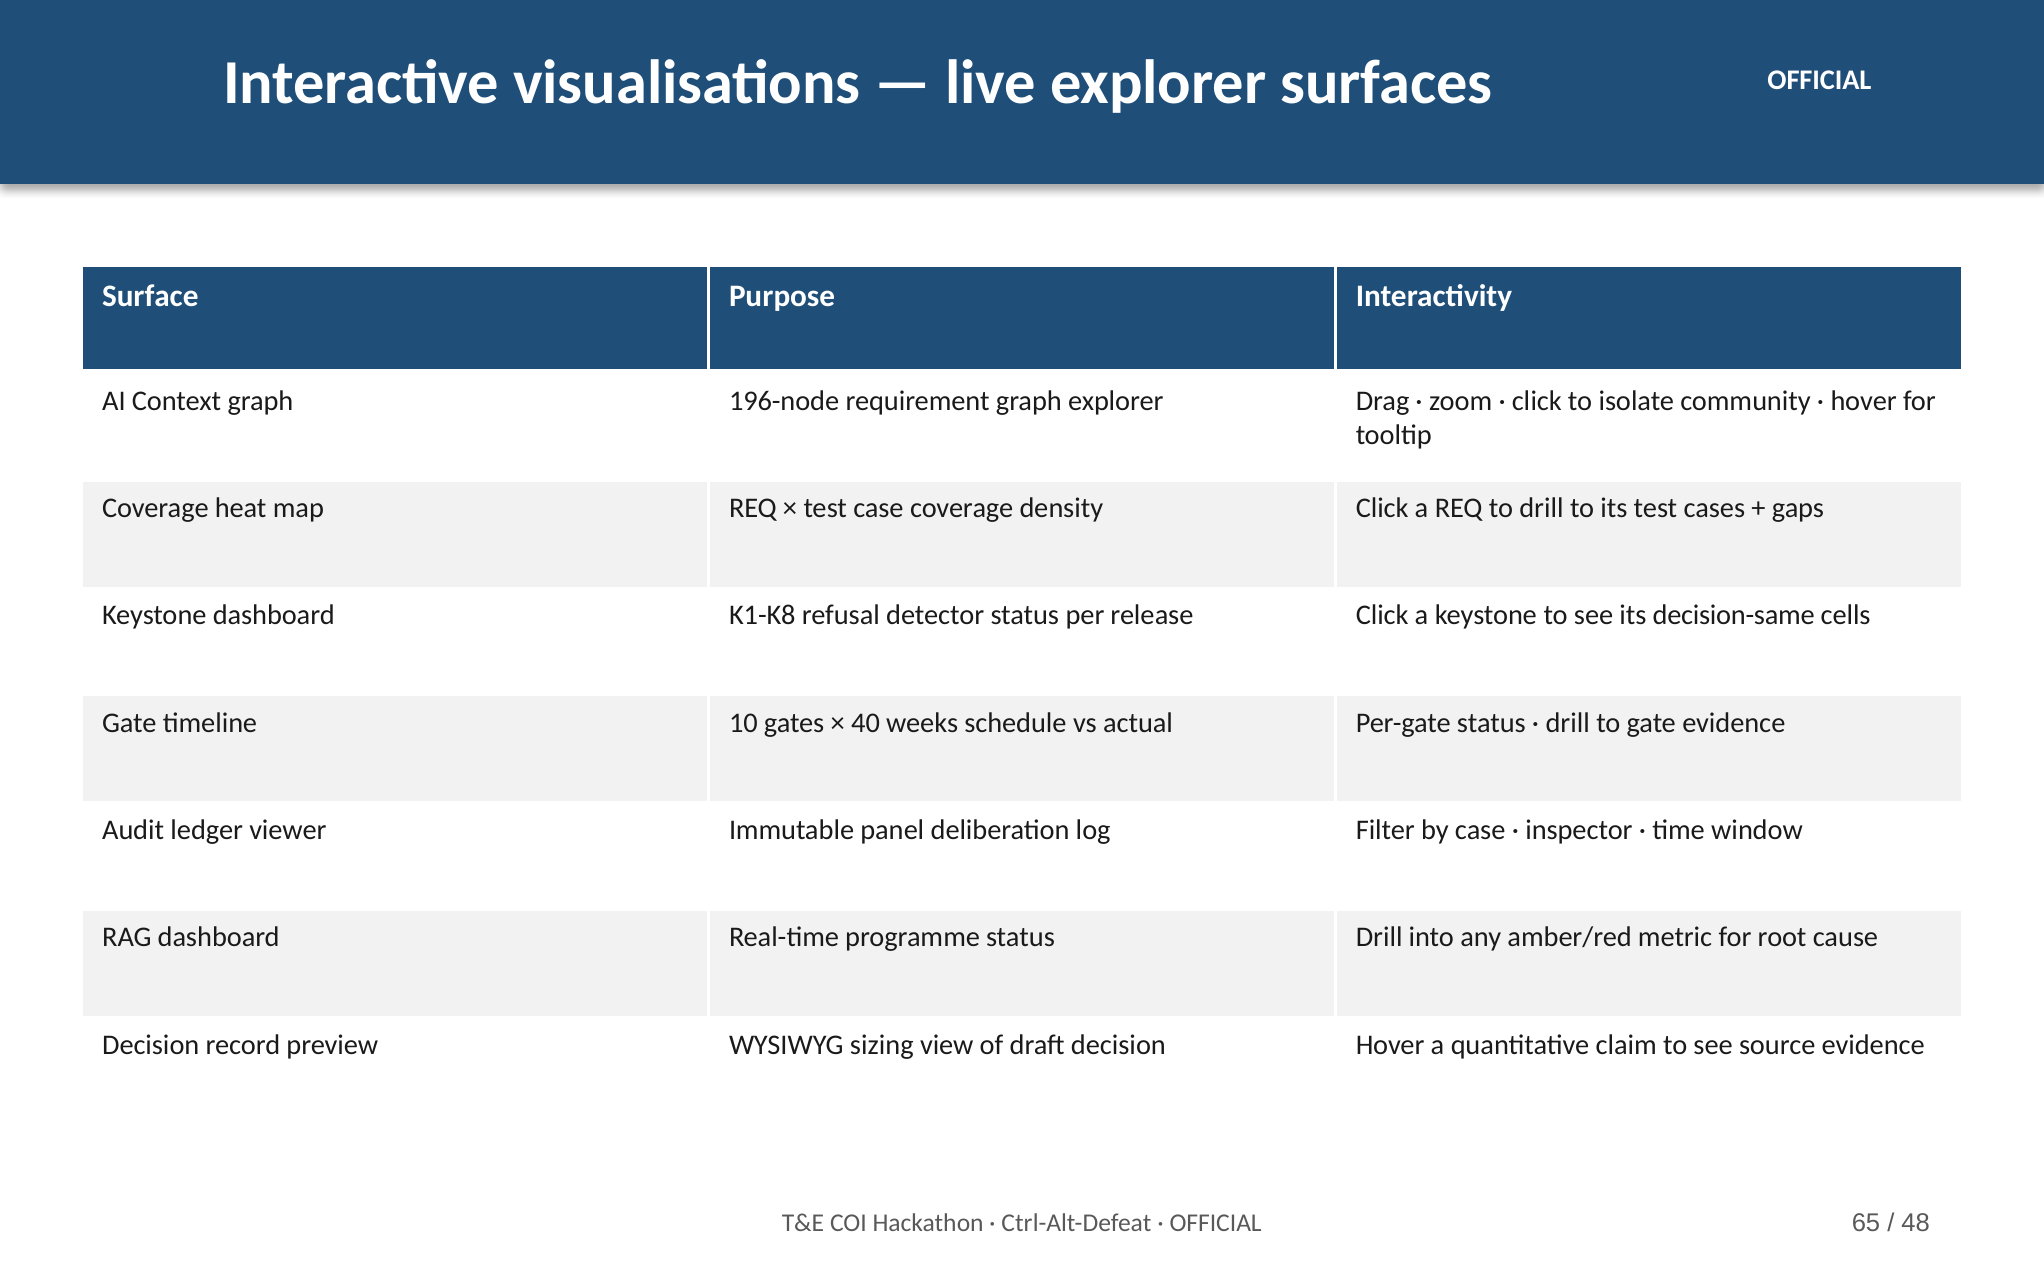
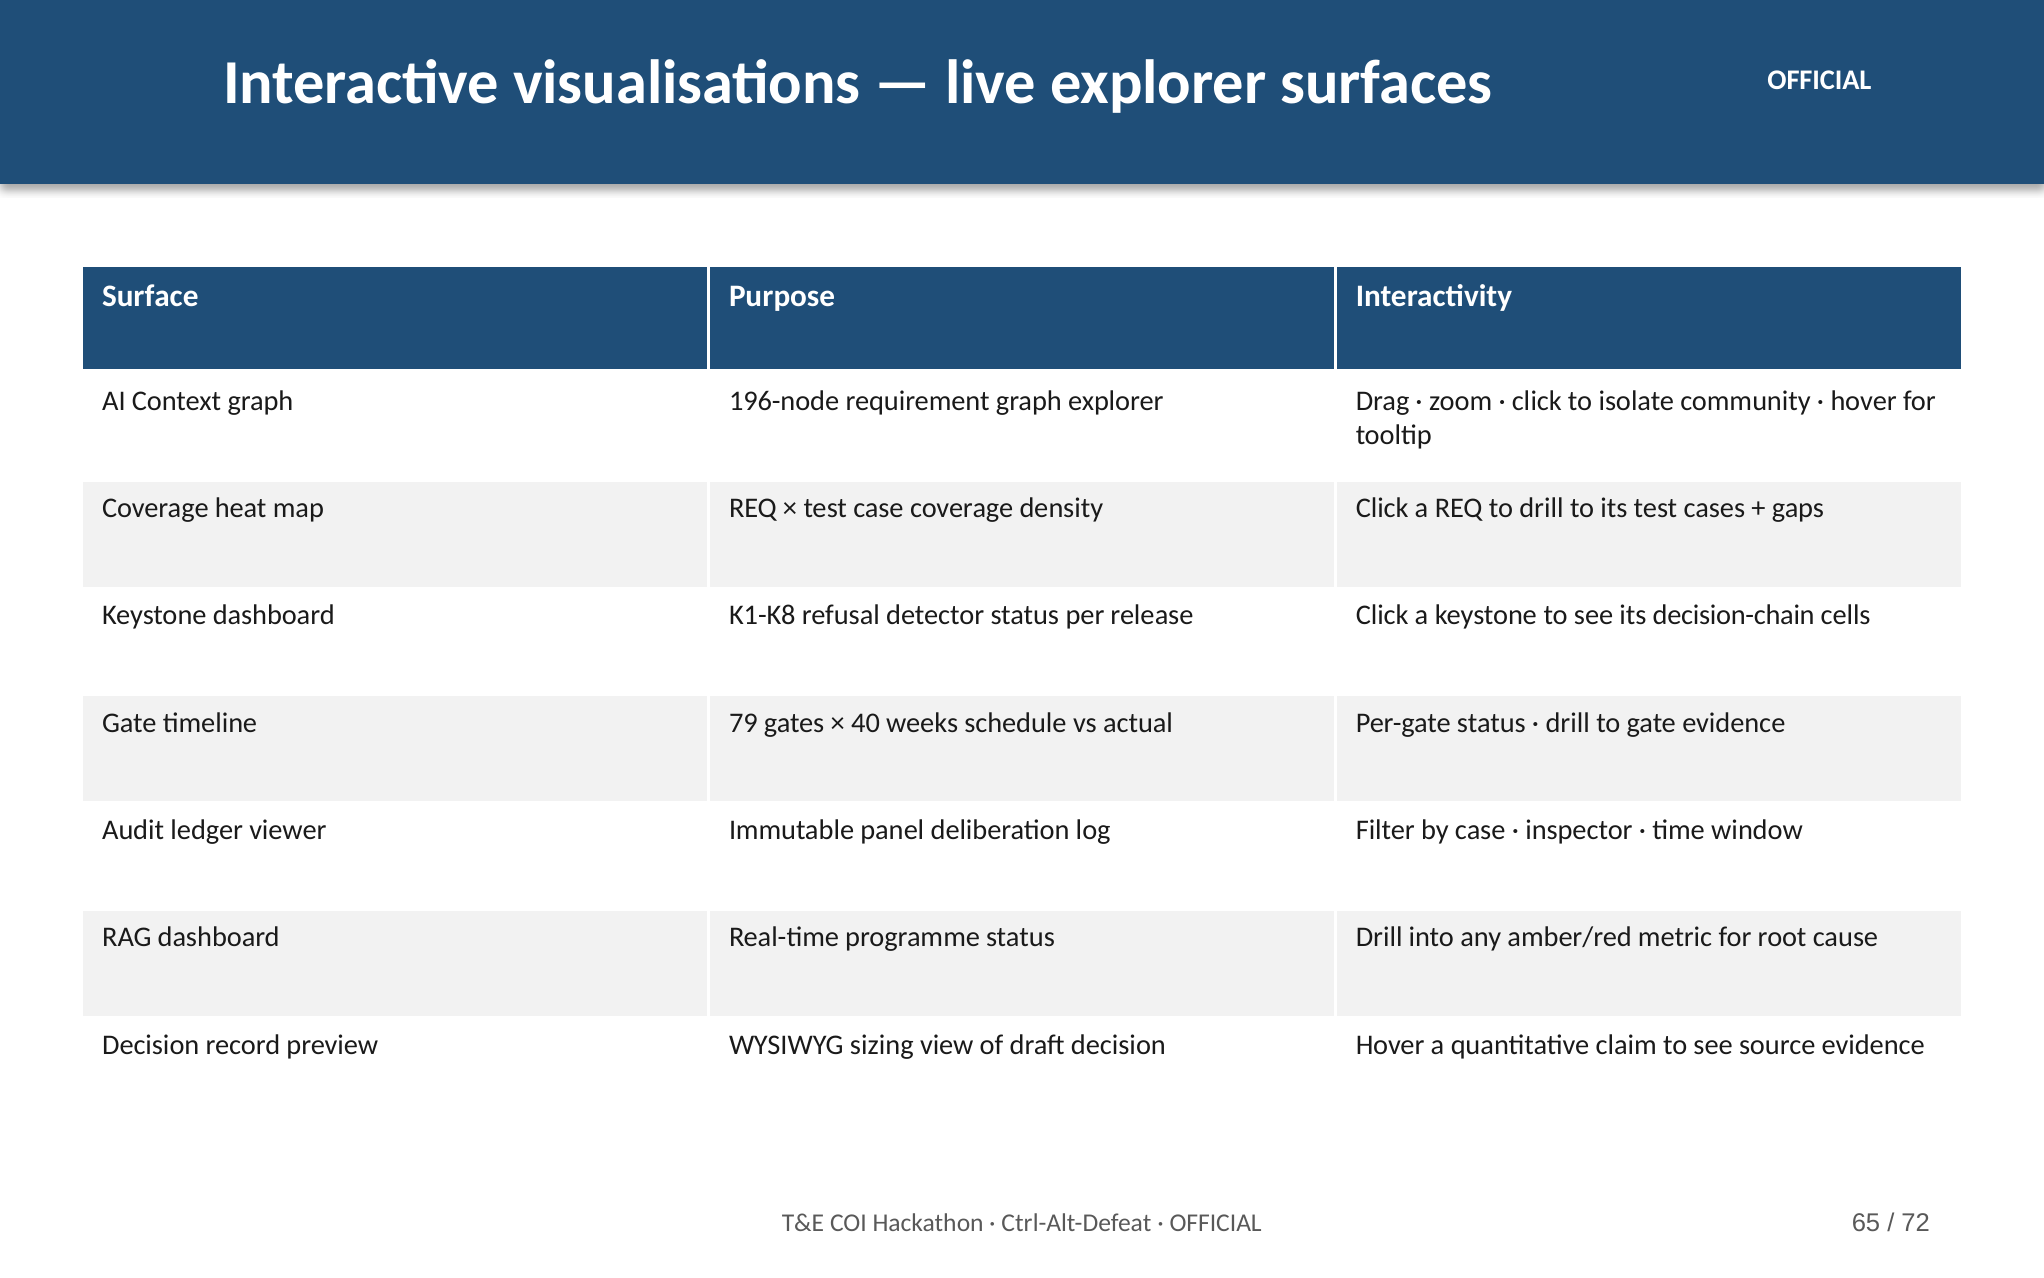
decision-same: decision-same -> decision-chain (1734, 615)
10: 10 -> 79 (743, 723)
48: 48 -> 72 (1916, 1223)
